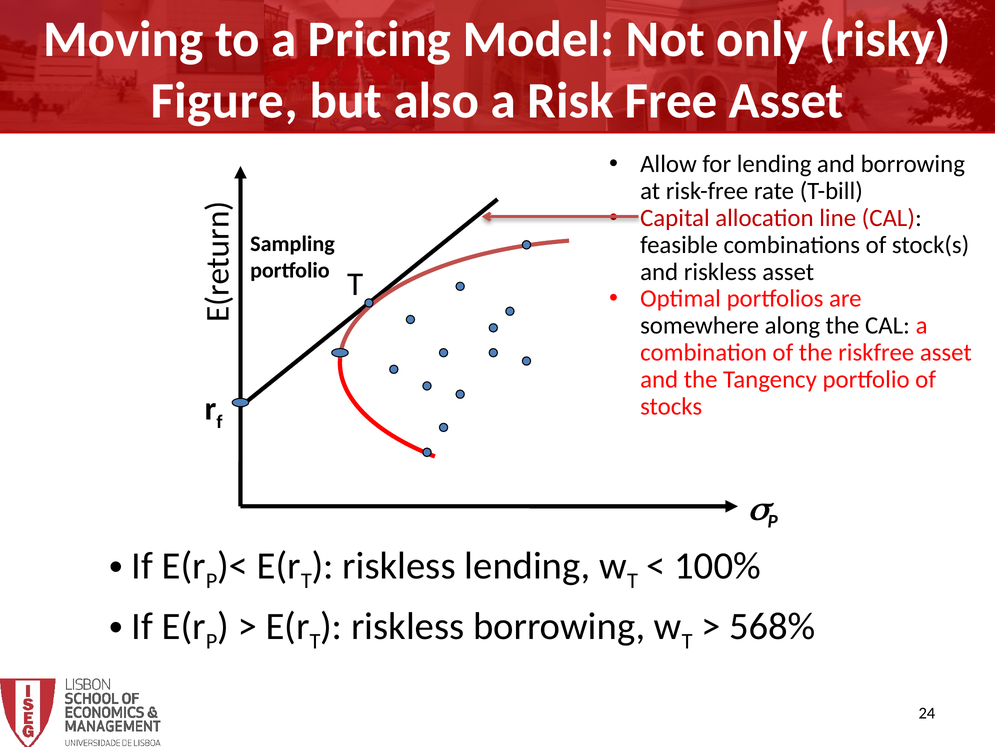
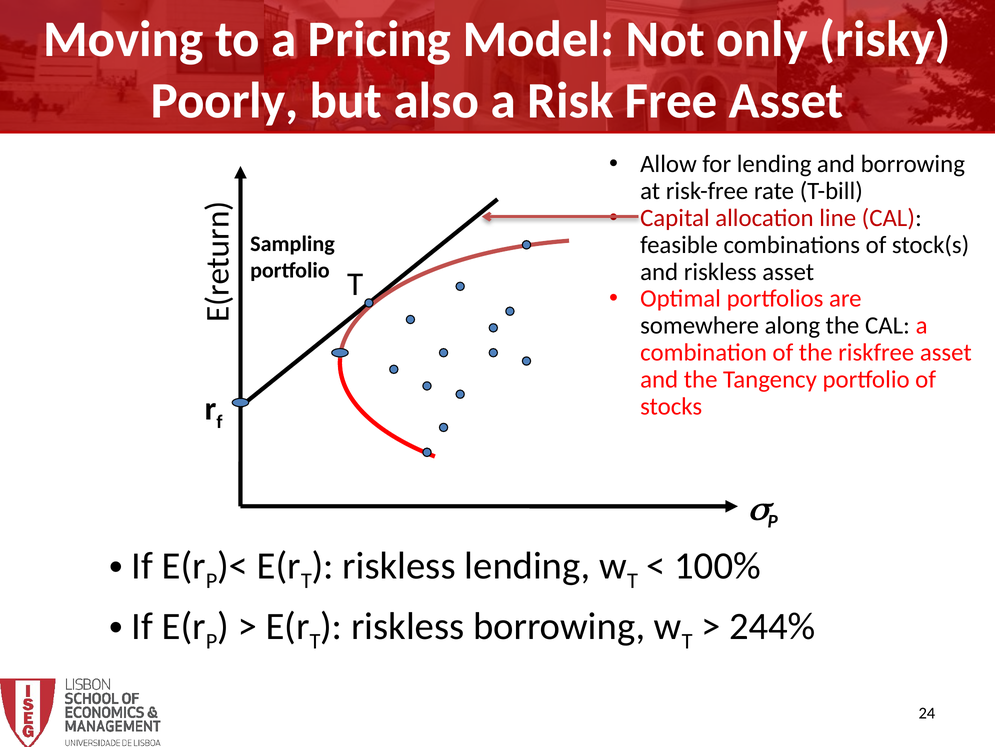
Figure: Figure -> Poorly (224, 101)
568%: 568% -> 244% (772, 626)
